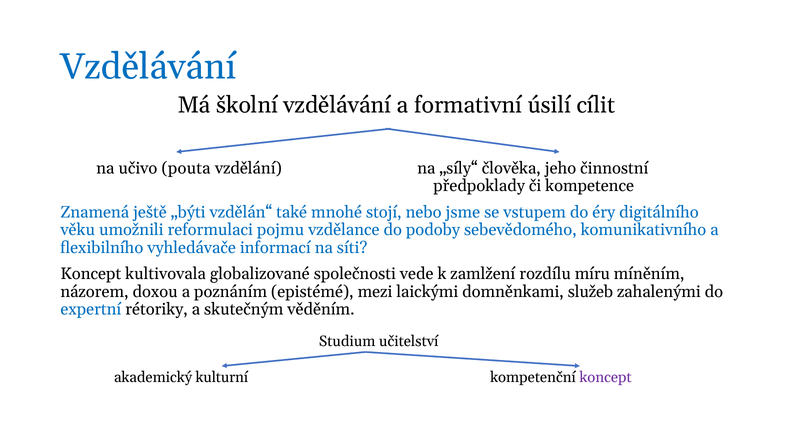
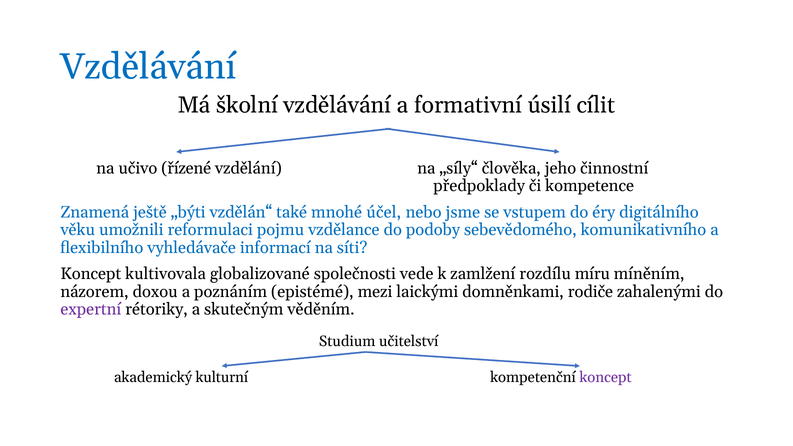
pouta: pouta -> řízené (186, 168)
stojí: stojí -> účel (384, 212)
služeb: služeb -> rodiče (590, 292)
expertní colour: blue -> purple (91, 310)
